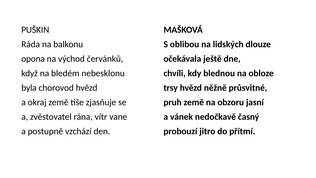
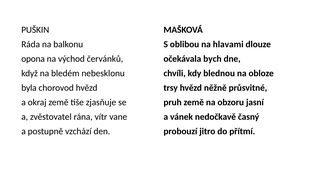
lidských: lidských -> hlavami (228, 44)
ještě: ještě -> bych (212, 59)
